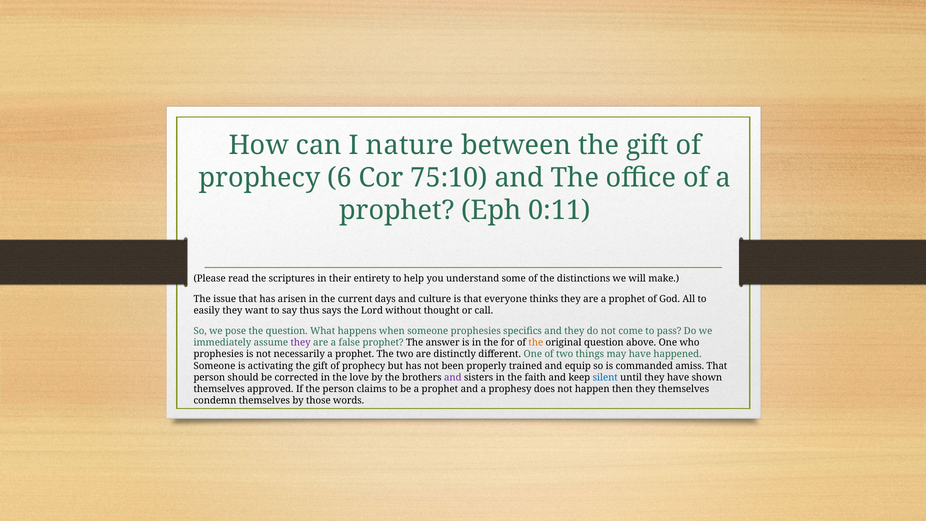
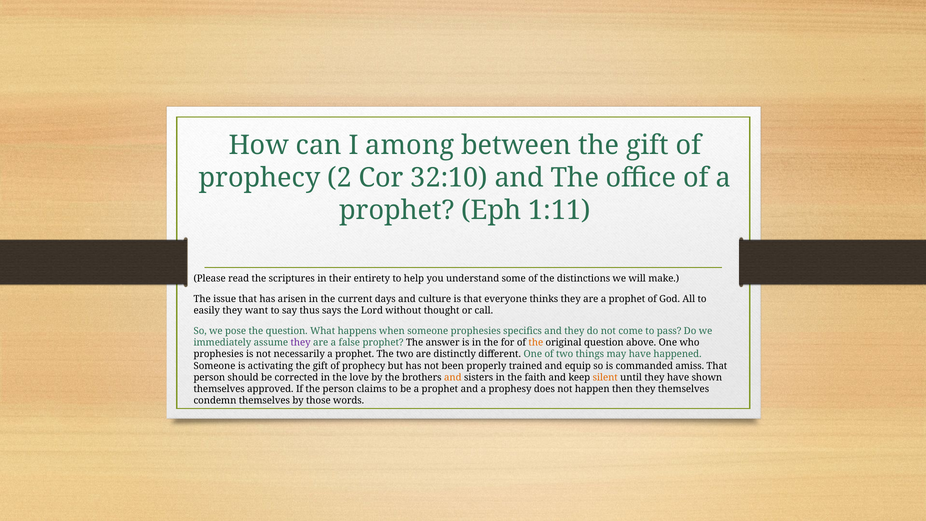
nature: nature -> among (410, 145)
6: 6 -> 2 (339, 178)
75:10: 75:10 -> 32:10 (449, 178)
0:11: 0:11 -> 1:11 (559, 210)
and colour: purple -> orange (453, 377)
silent colour: blue -> orange (605, 377)
